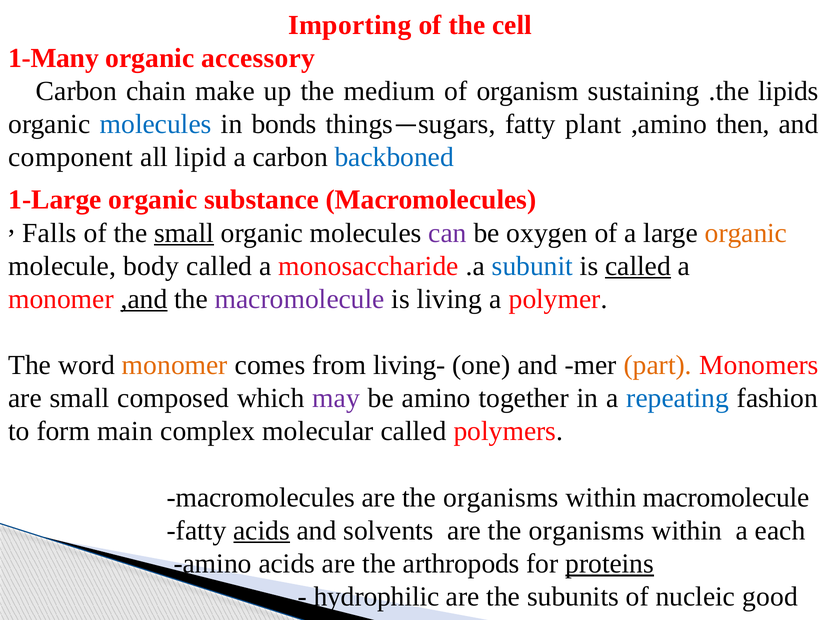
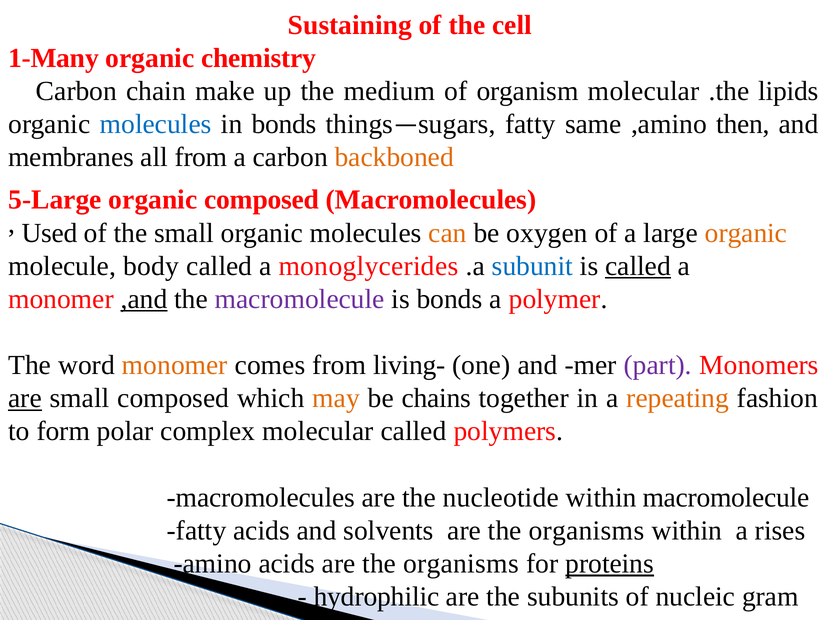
Importing: Importing -> Sustaining (350, 25)
accessory: accessory -> chemistry (259, 58)
organism sustaining: sustaining -> molecular (644, 91)
plant: plant -> same (593, 124)
component: component -> membranes (71, 157)
all lipid: lipid -> from (201, 157)
backboned colour: blue -> orange (394, 157)
1-Large: 1-Large -> 5-Large (55, 200)
organic substance: substance -> composed (262, 200)
Falls: Falls -> Used (50, 233)
small underline: present -> none (184, 233)
can colour: purple -> orange (447, 233)
monosaccharide: monosaccharide -> monoglycerides (368, 266)
is living: living -> bonds (450, 299)
part colour: orange -> purple (658, 365)
are underline: none -> present (25, 398)
may colour: purple -> orange (336, 398)
be amino: amino -> chains (436, 398)
repeating colour: blue -> orange (678, 398)
main: main -> polar (125, 431)
organisms: organisms -> nucleotide (501, 498)
acids underline: present -> none (262, 531)
each: each -> rises (780, 531)
acids are the arthropods: arthropods -> organisms (461, 564)
good: good -> gram (770, 597)
